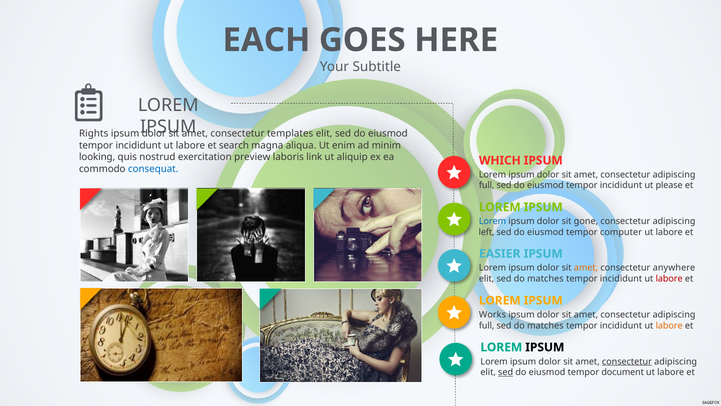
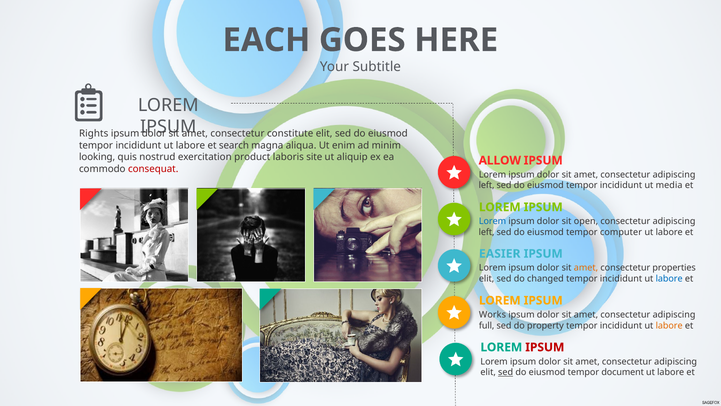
templates: templates -> constitute (290, 134)
preview: preview -> product (252, 157)
link: link -> site (314, 157)
WHICH: WHICH -> ALLOW (500, 160)
consequat colour: blue -> red (153, 169)
full: full -> left (487, 185)
please: please -> media (669, 185)
gone: gone -> open (586, 221)
anywhere: anywhere -> properties (674, 268)
elit sed do matches: matches -> changed (545, 278)
labore colour: red -> blue (669, 278)
matches: matches -> property (545, 325)
IPSUM colour: black -> red (545, 347)
consectetur underline: present -> none (627, 361)
